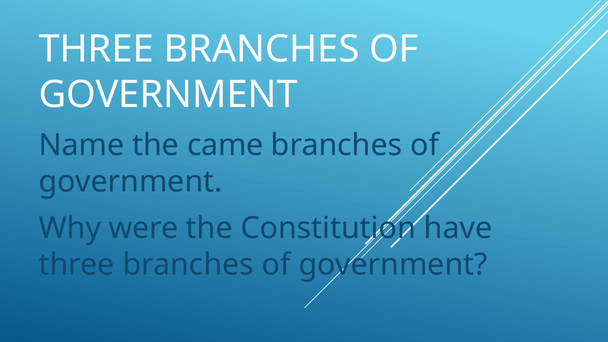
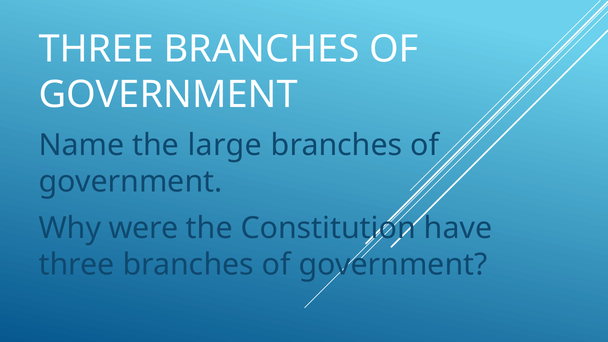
came: came -> large (225, 145)
